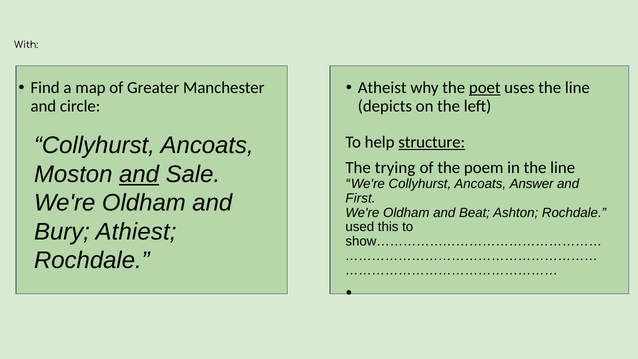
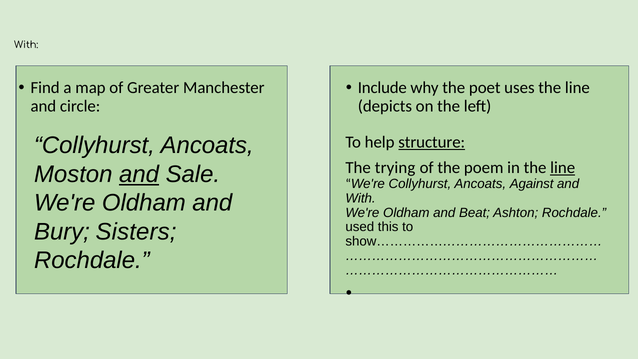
Atheist: Atheist -> Include (382, 88)
poet underline: present -> none (485, 88)
line underline: none -> present (563, 168)
Answer: Answer -> Against (532, 184)
First: First -> With (361, 198)
Athiest: Athiest -> Sisters (136, 232)
